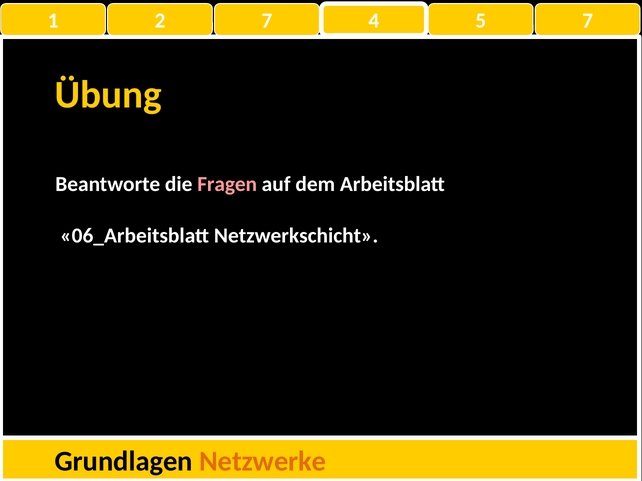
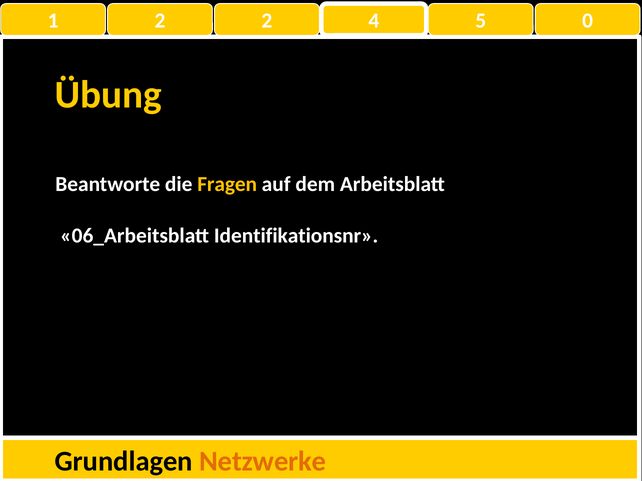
2 7: 7 -> 2 (267, 21)
5 7: 7 -> 0 (588, 21)
Fragen colour: pink -> yellow (227, 185)
Netzwerkschicht: Netzwerkschicht -> Identifikationsnr (296, 236)
